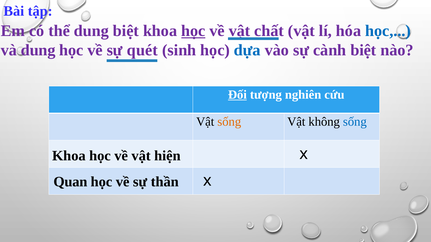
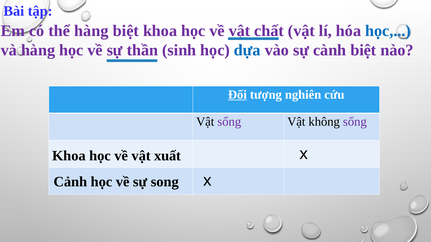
thể dung: dung -> hàng (91, 31)
học underline: present -> none (193, 31)
và dung: dung -> hàng (38, 50)
quét: quét -> thần (142, 50)
sống colour: orange -> purple (229, 122)
sống colour: blue -> purple (355, 122)
hiện: hiện -> xuất (167, 156)
Quan: Quan -> Cảnh (70, 182)
thần: thần -> song (165, 182)
